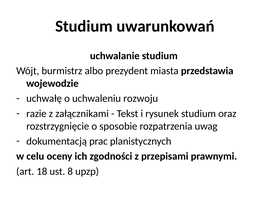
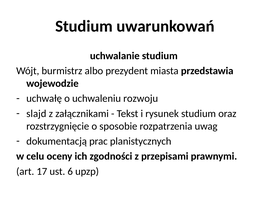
razie: razie -> slajd (36, 113)
18: 18 -> 17 (42, 171)
8: 8 -> 6 (70, 171)
